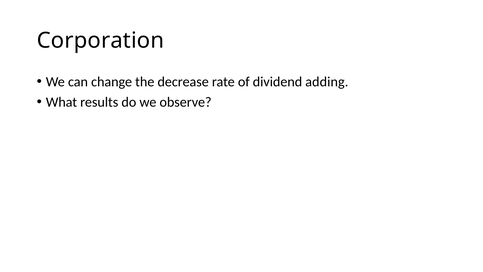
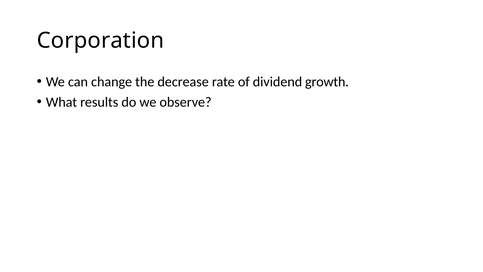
adding: adding -> growth (327, 82)
